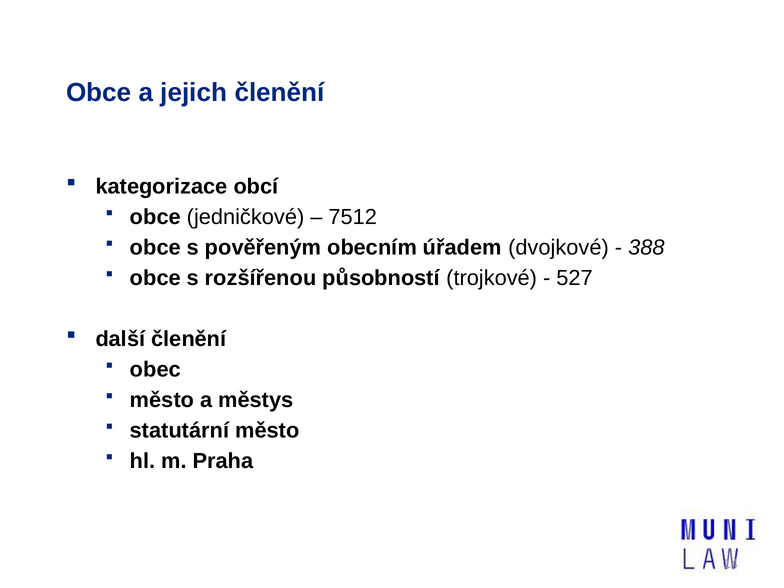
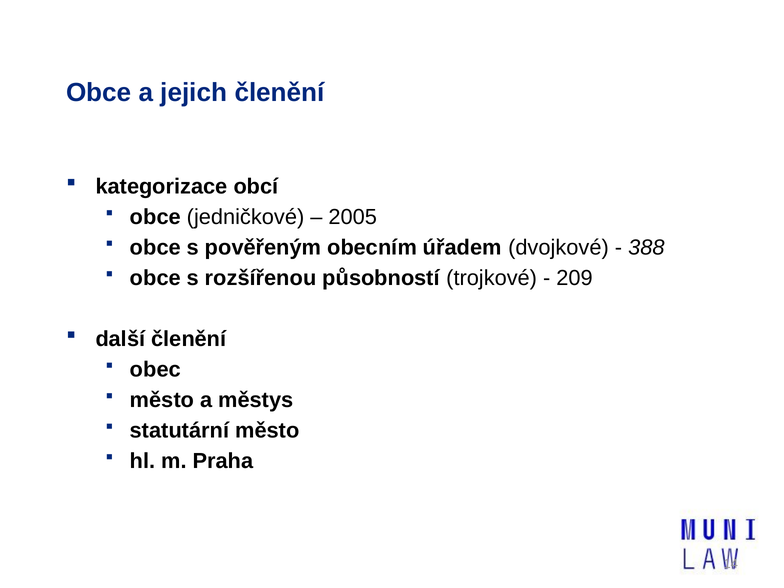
7512: 7512 -> 2005 (353, 217)
527: 527 -> 209 (575, 278)
